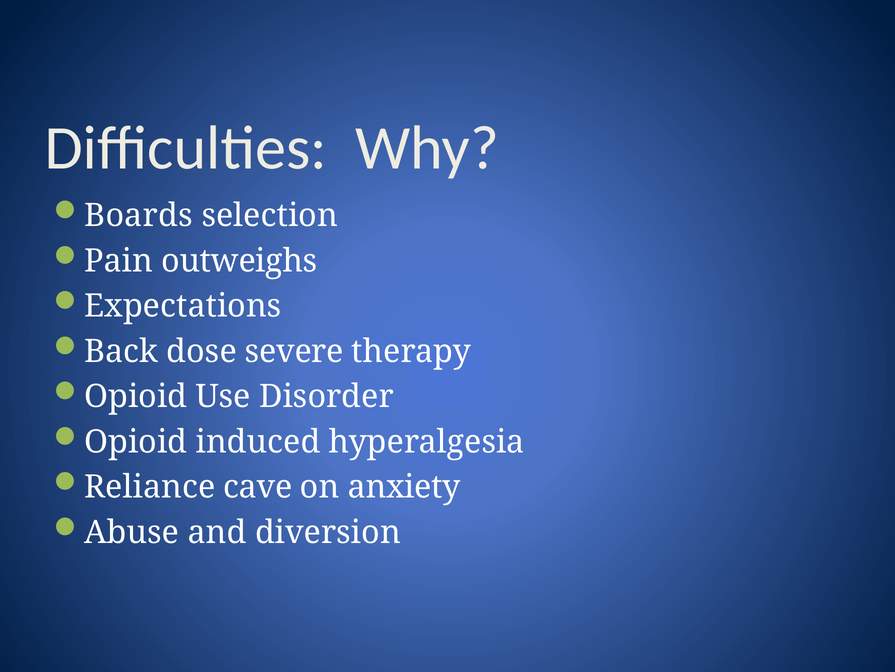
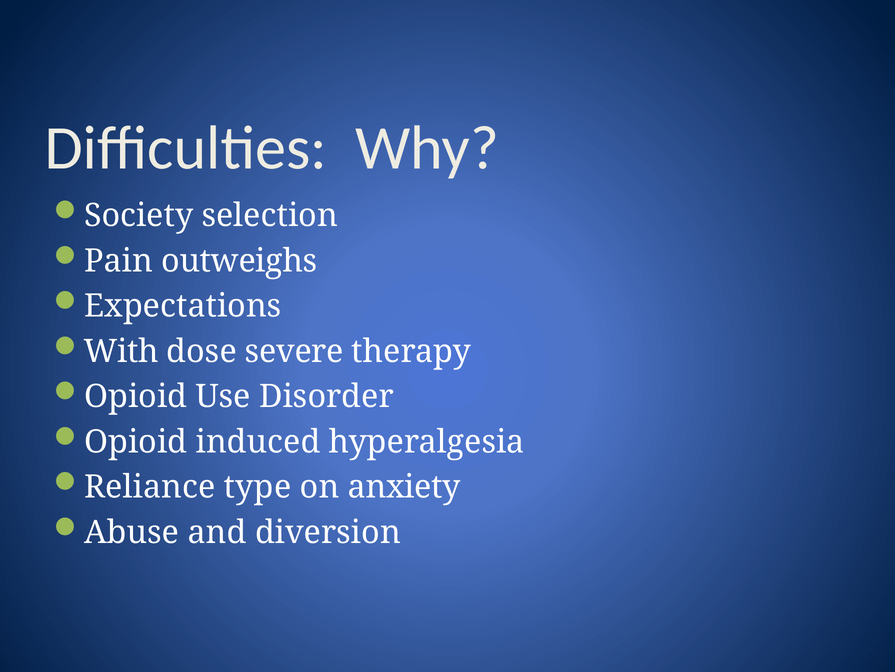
Boards: Boards -> Society (139, 215)
Back: Back -> With (121, 351)
cave: cave -> type (257, 487)
